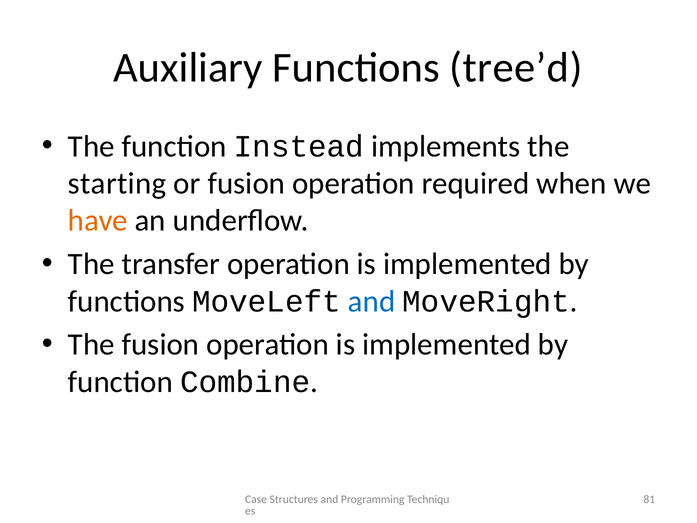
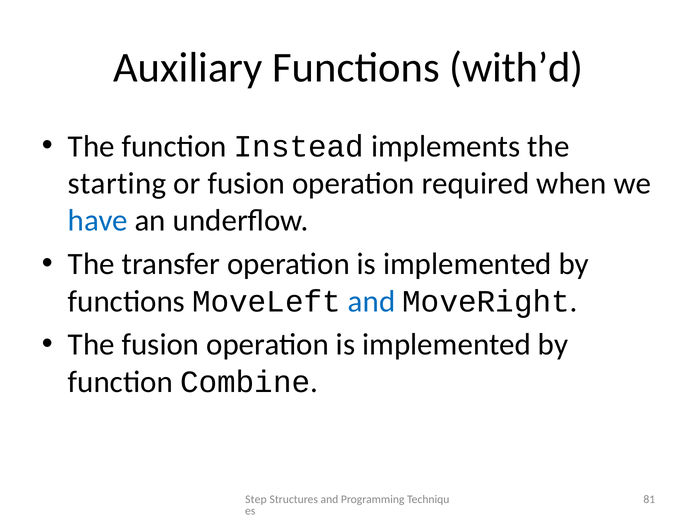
tree’d: tree’d -> with’d (516, 67)
have colour: orange -> blue (98, 221)
Case: Case -> Step (256, 499)
